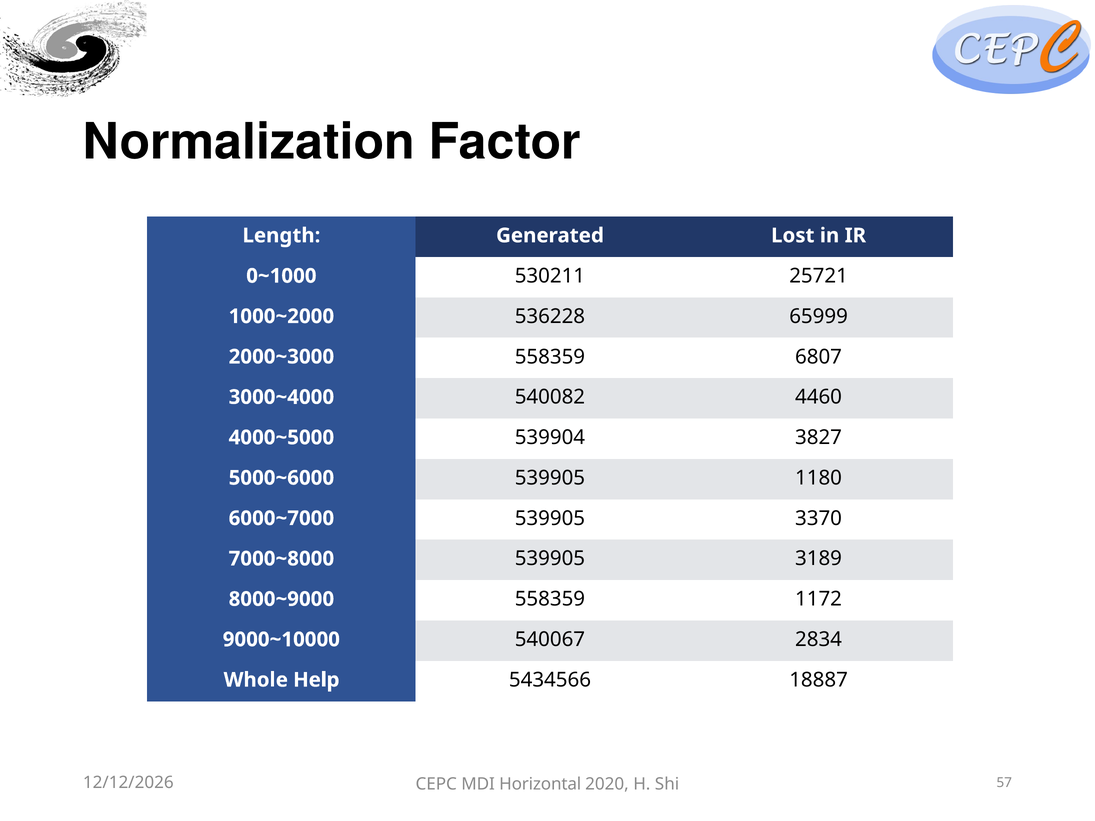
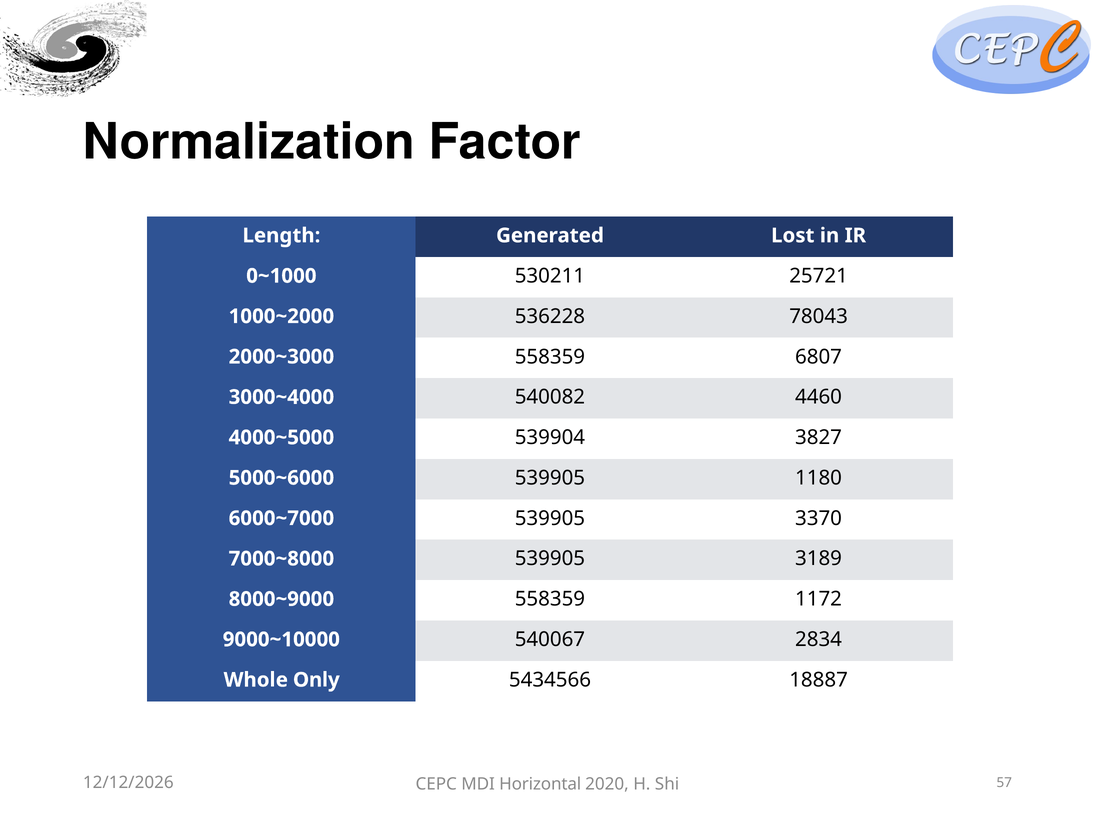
65999: 65999 -> 78043 (819, 316)
Help: Help -> Only (316, 680)
